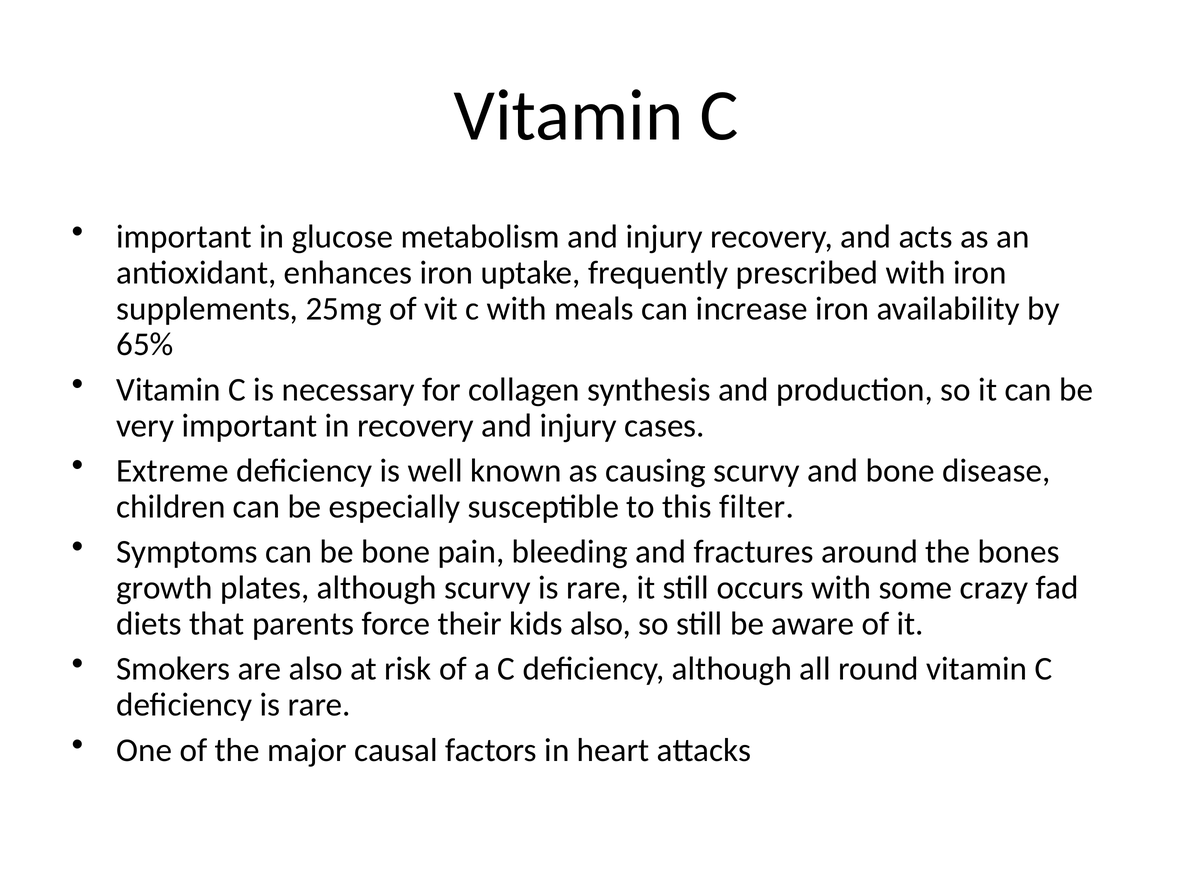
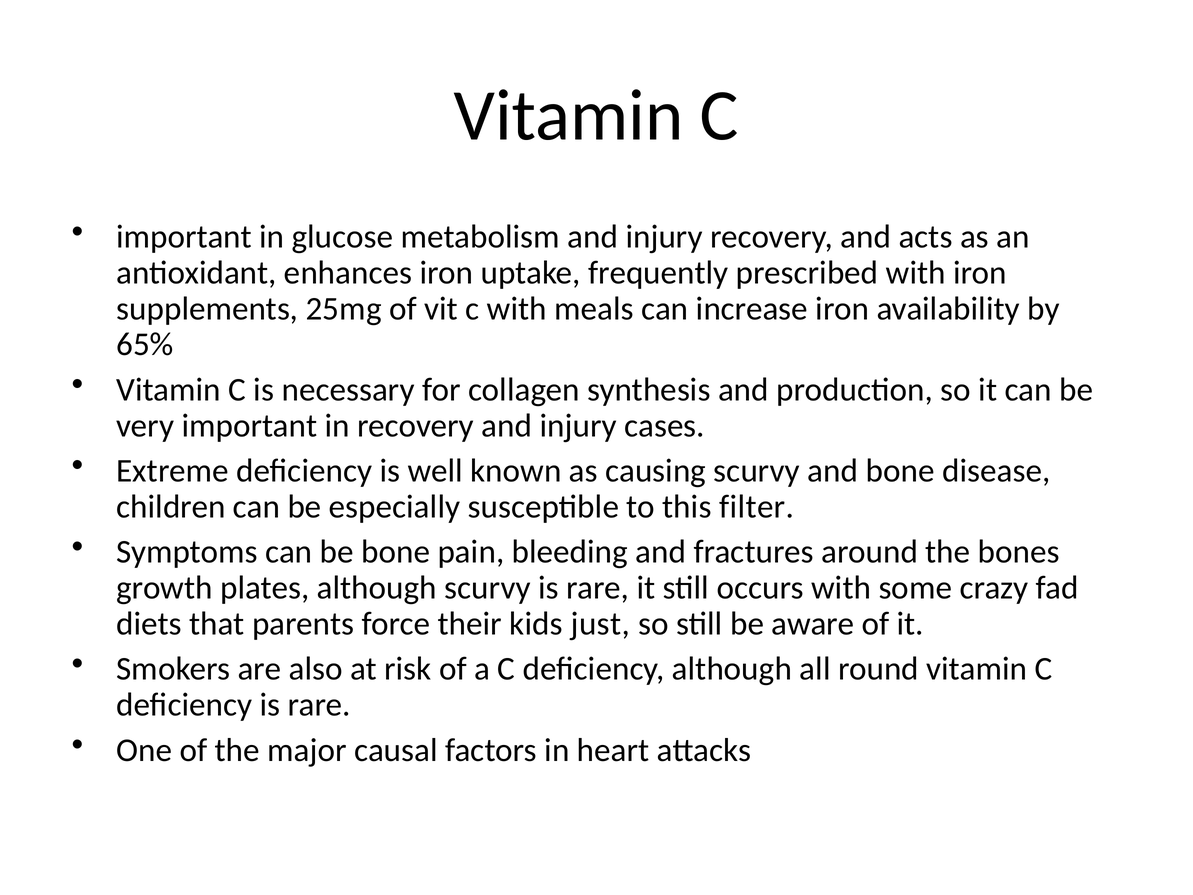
kids also: also -> just (600, 623)
